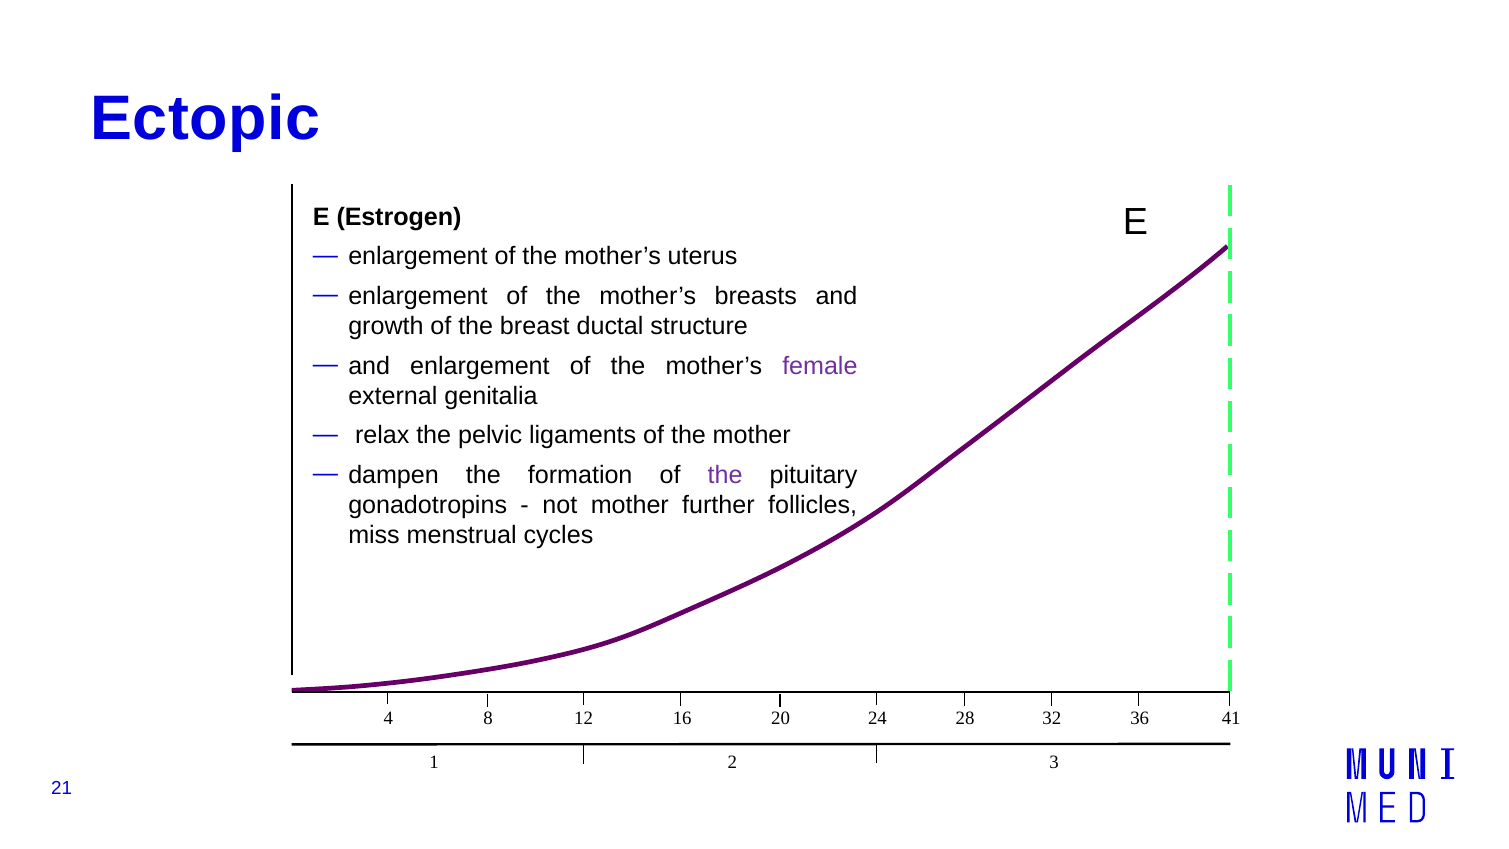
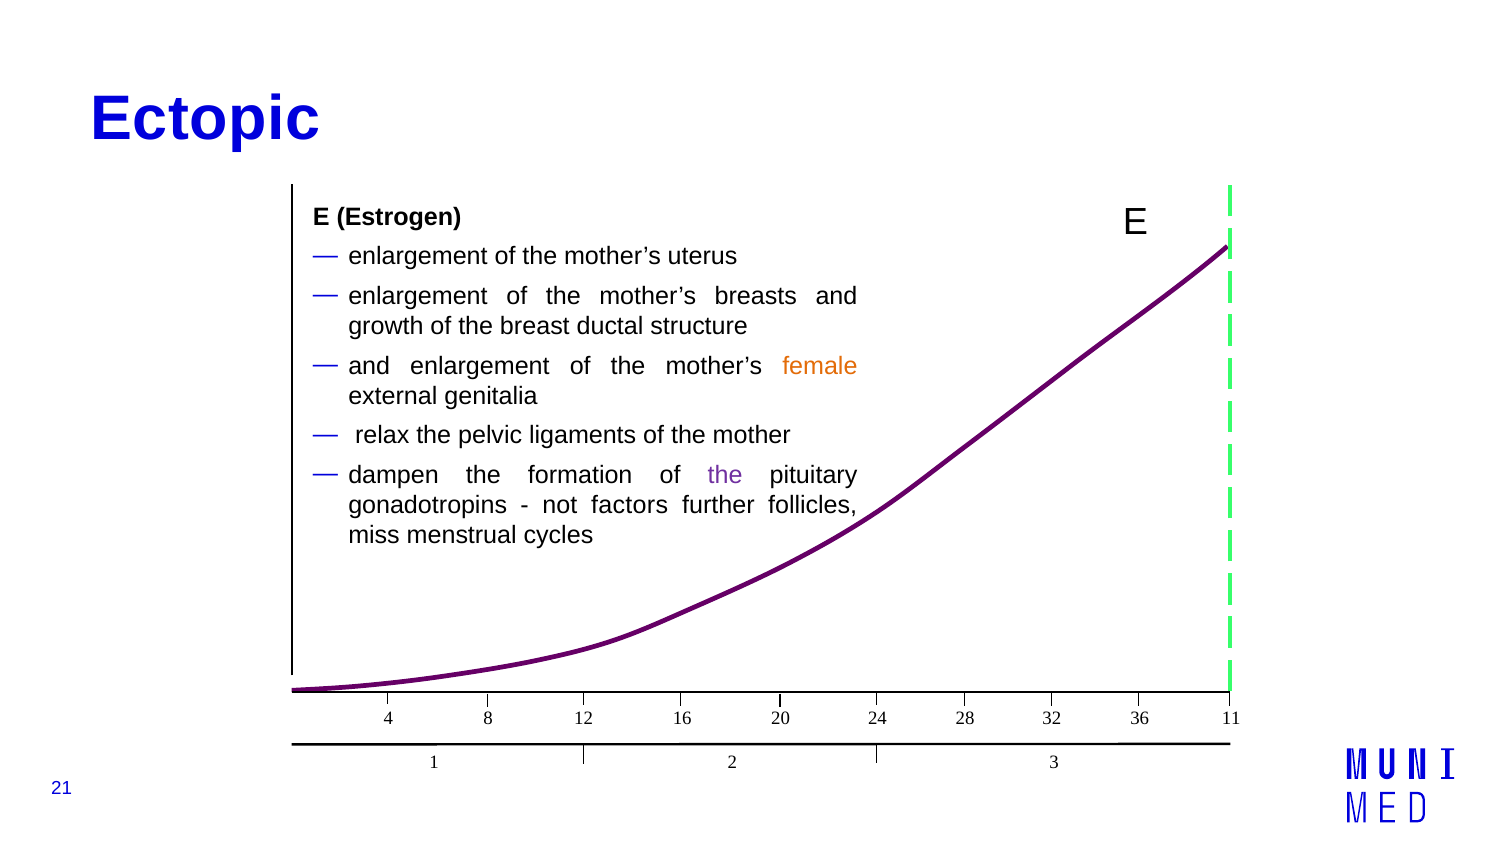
female colour: purple -> orange (820, 366)
not mother: mother -> factors (630, 505)
41: 41 -> 11 (1231, 718)
